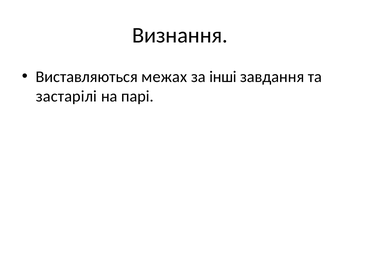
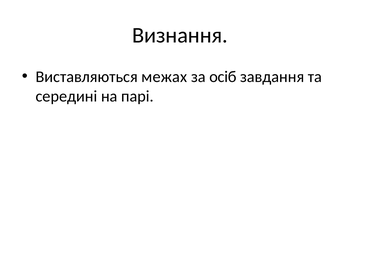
інші: інші -> осіб (223, 77)
застарілі: застарілі -> середині (66, 96)
